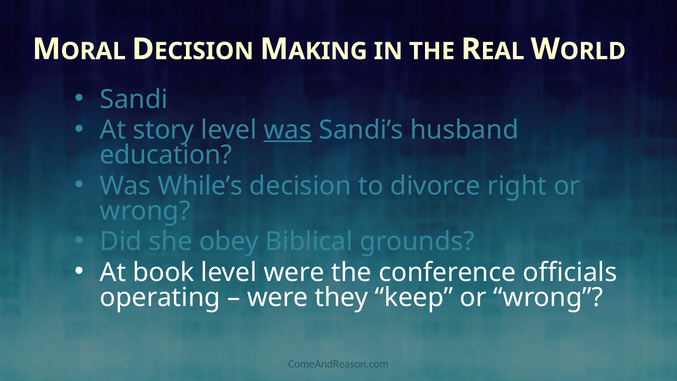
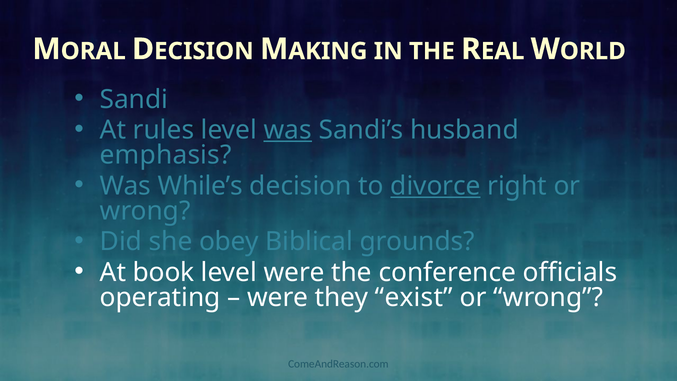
story: story -> rules (164, 130)
education: education -> emphasis (166, 155)
divorce underline: none -> present (435, 186)
keep: keep -> exist (414, 298)
